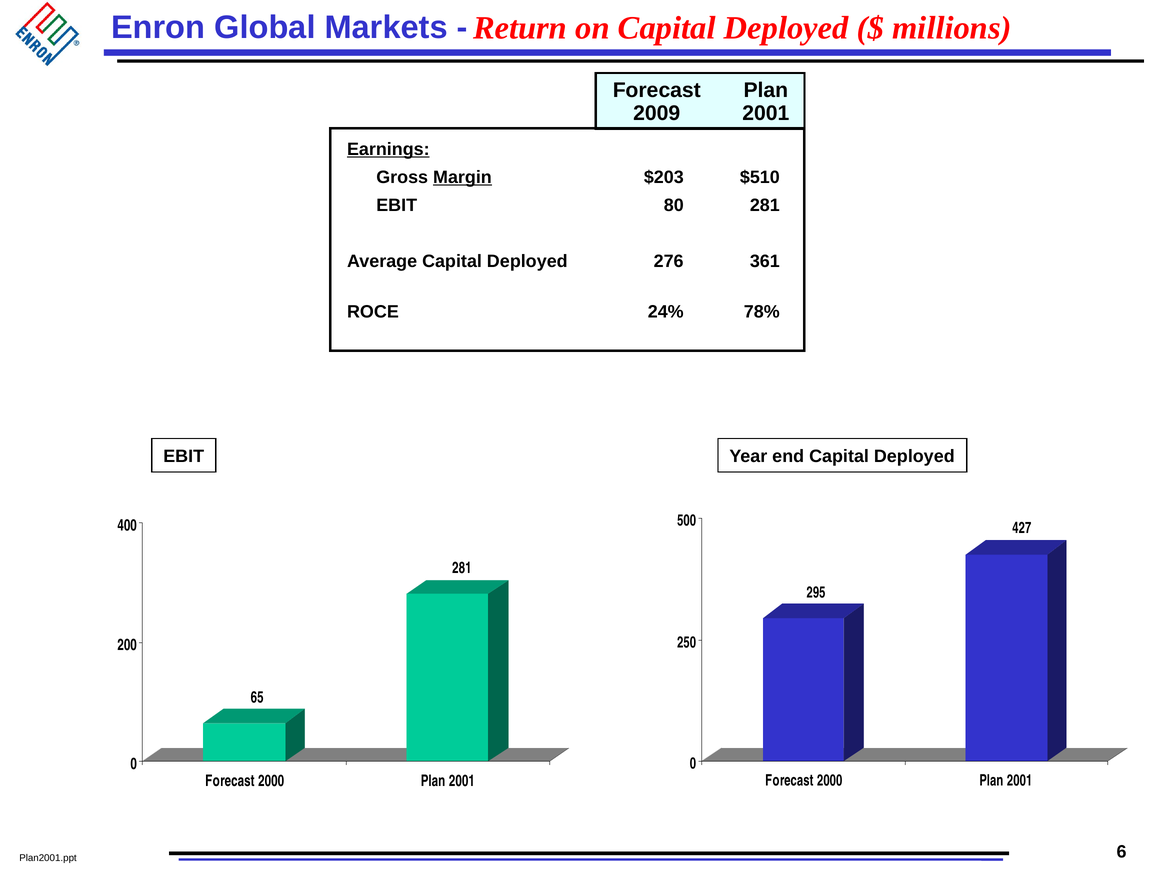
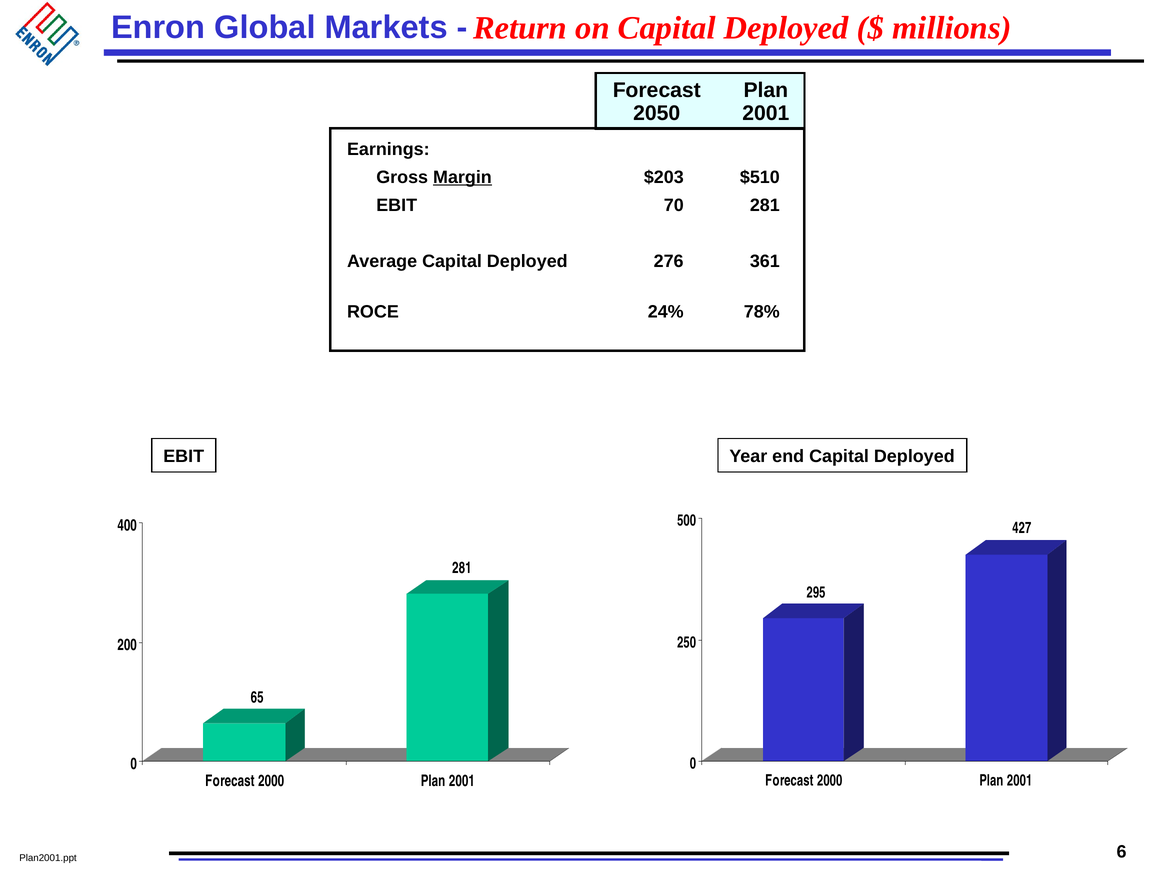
2009: 2009 -> 2050 (657, 113)
Earnings underline: present -> none (388, 149)
80: 80 -> 70 (674, 205)
